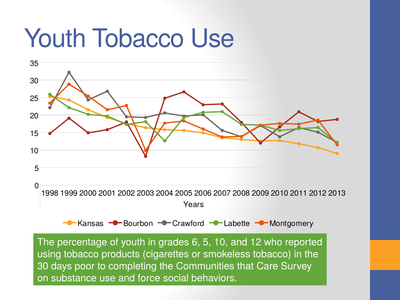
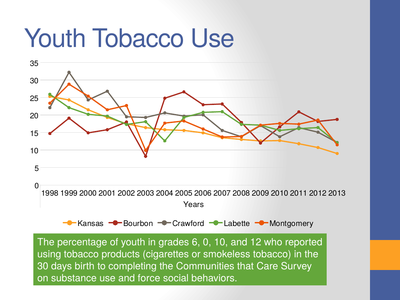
6 5: 5 -> 0 (207, 242)
poor: poor -> birth (85, 266)
